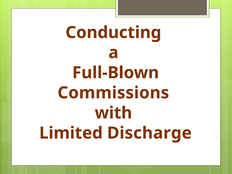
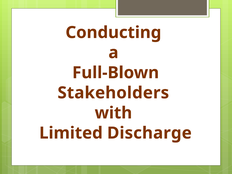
Commissions: Commissions -> Stakeholders (113, 93)
